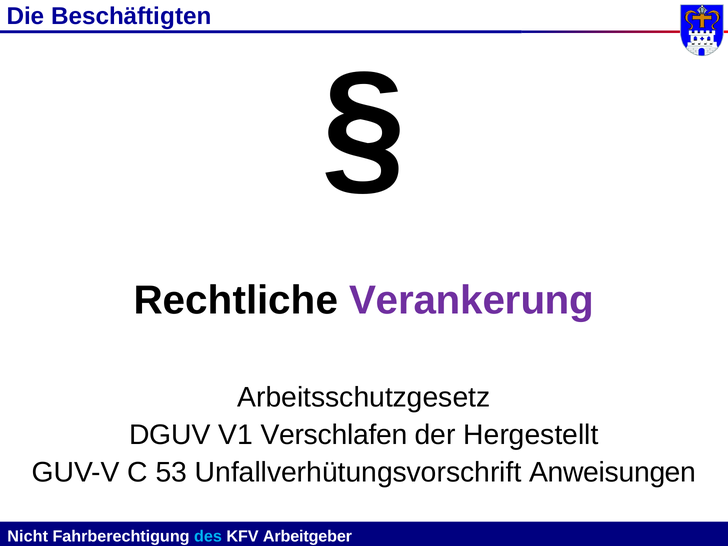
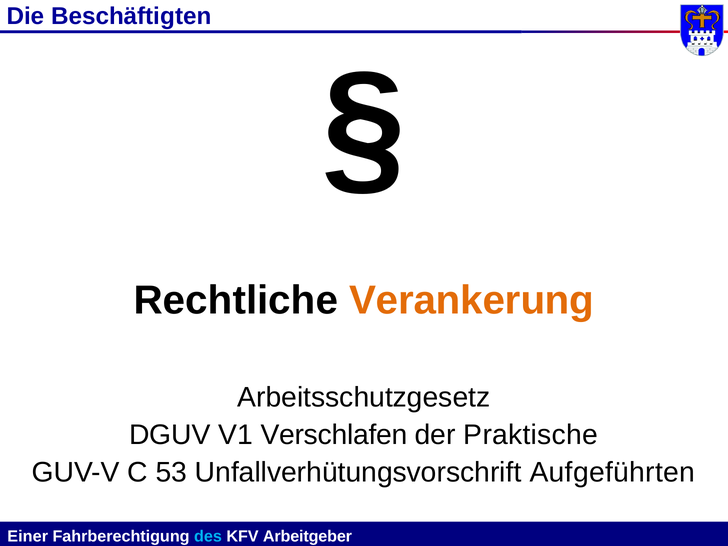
Verankerung colour: purple -> orange (472, 300)
Hergestellt: Hergestellt -> Praktische (531, 435)
Anweisungen: Anweisungen -> Aufgeführten (612, 472)
Nicht: Nicht -> Einer (28, 536)
